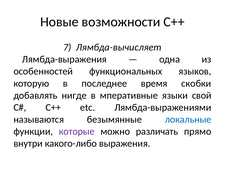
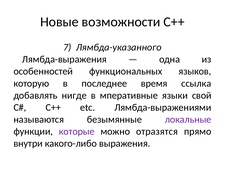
Лямбда-вычисляет: Лямбда-вычисляет -> Лямбда-указанного (119, 47)
скобки: скобки -> ссылка (196, 83)
локальные colour: blue -> purple (188, 119)
различать: различать -> отразятся (157, 131)
